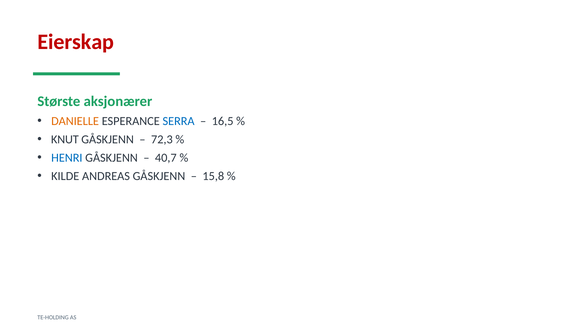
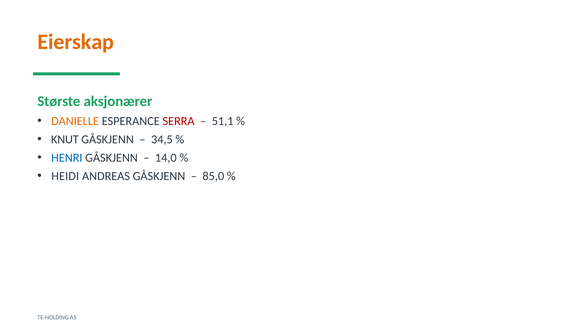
Eierskap colour: red -> orange (76, 42)
SERRA colour: blue -> red (179, 121)
16,5: 16,5 -> 51,1 (223, 121)
72,3: 72,3 -> 34,5 (162, 139)
40,7: 40,7 -> 14,0 (166, 158)
KILDE: KILDE -> HEIDI (65, 176)
15,8: 15,8 -> 85,0 (213, 176)
